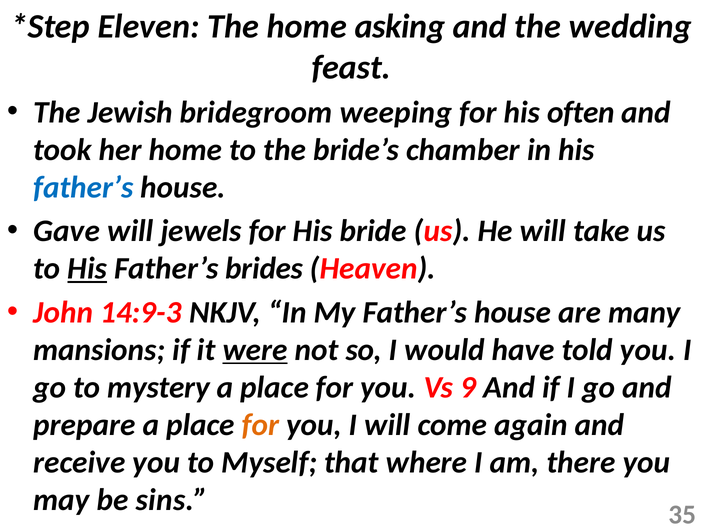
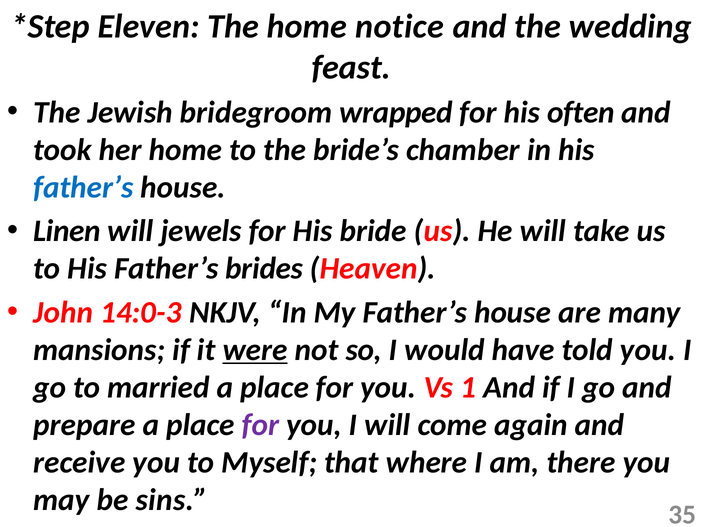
asking: asking -> notice (400, 26)
weeping: weeping -> wrapped (396, 112)
Gave: Gave -> Linen (67, 231)
His underline: present -> none (87, 269)
14:9-3: 14:9-3 -> 14:0-3 (141, 313)
mystery: mystery -> married (159, 388)
9: 9 -> 1 (468, 388)
for colour: orange -> purple (260, 425)
